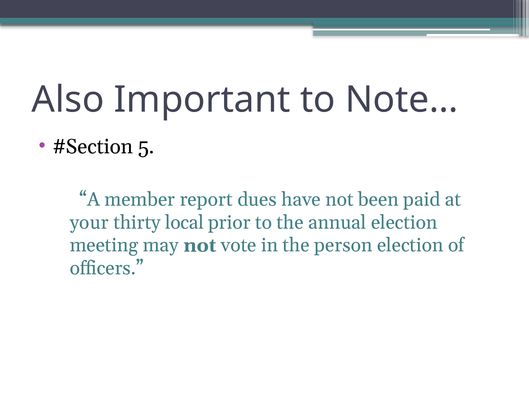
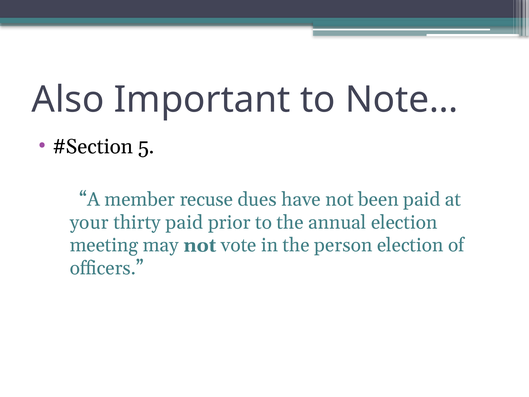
report: report -> recuse (206, 199)
thirty local: local -> paid (184, 222)
